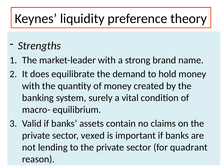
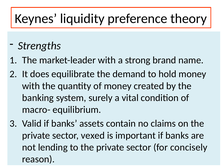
quadrant: quadrant -> concisely (189, 147)
